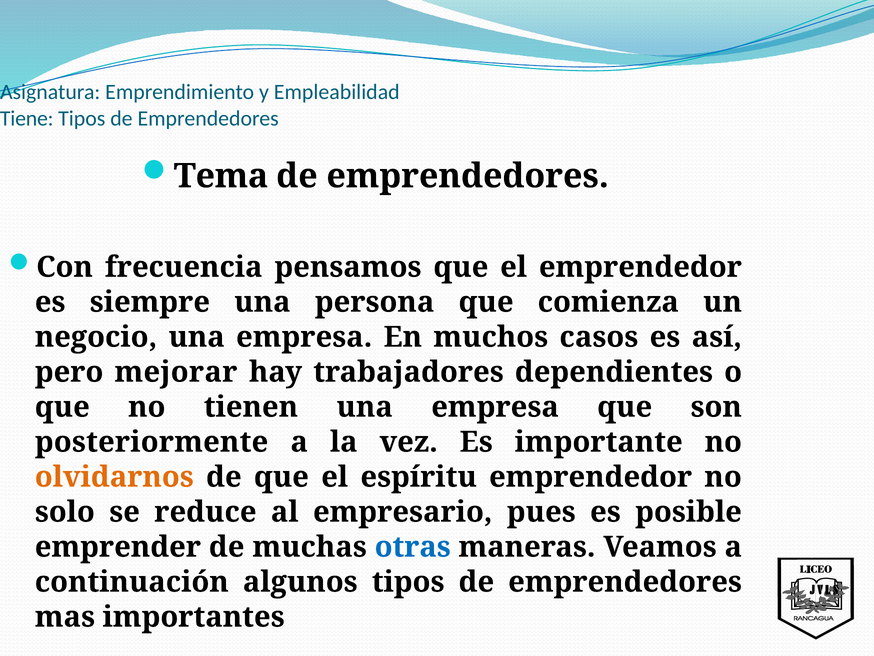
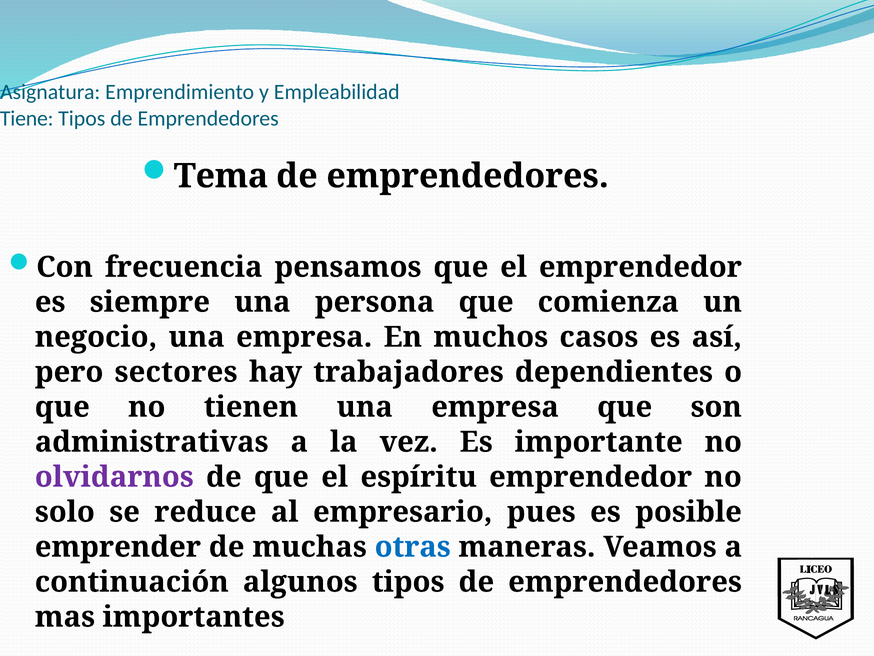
mejorar: mejorar -> sectores (176, 372)
posteriormente: posteriormente -> administrativas (152, 442)
olvidarnos colour: orange -> purple (114, 477)
